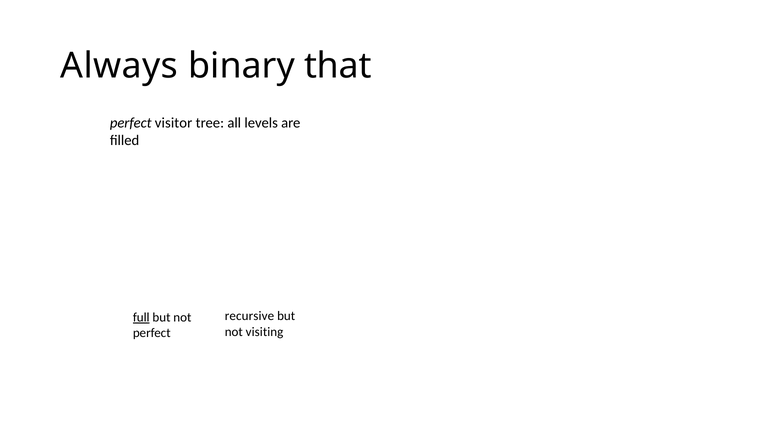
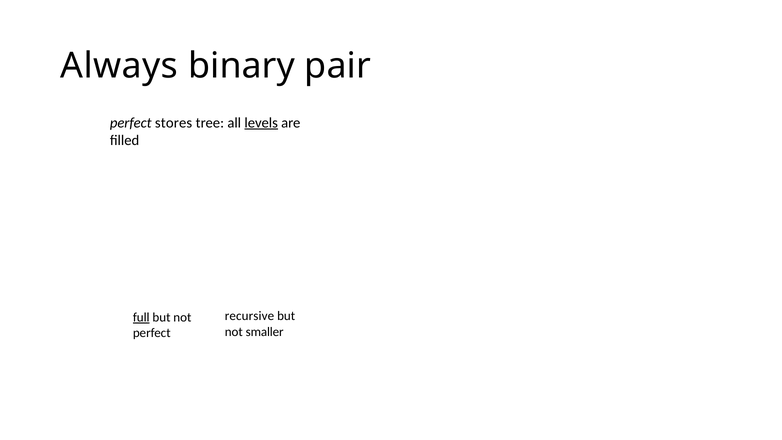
that: that -> pair (338, 66)
visitor: visitor -> stores (174, 123)
levels underline: none -> present (261, 123)
visiting: visiting -> smaller (265, 332)
